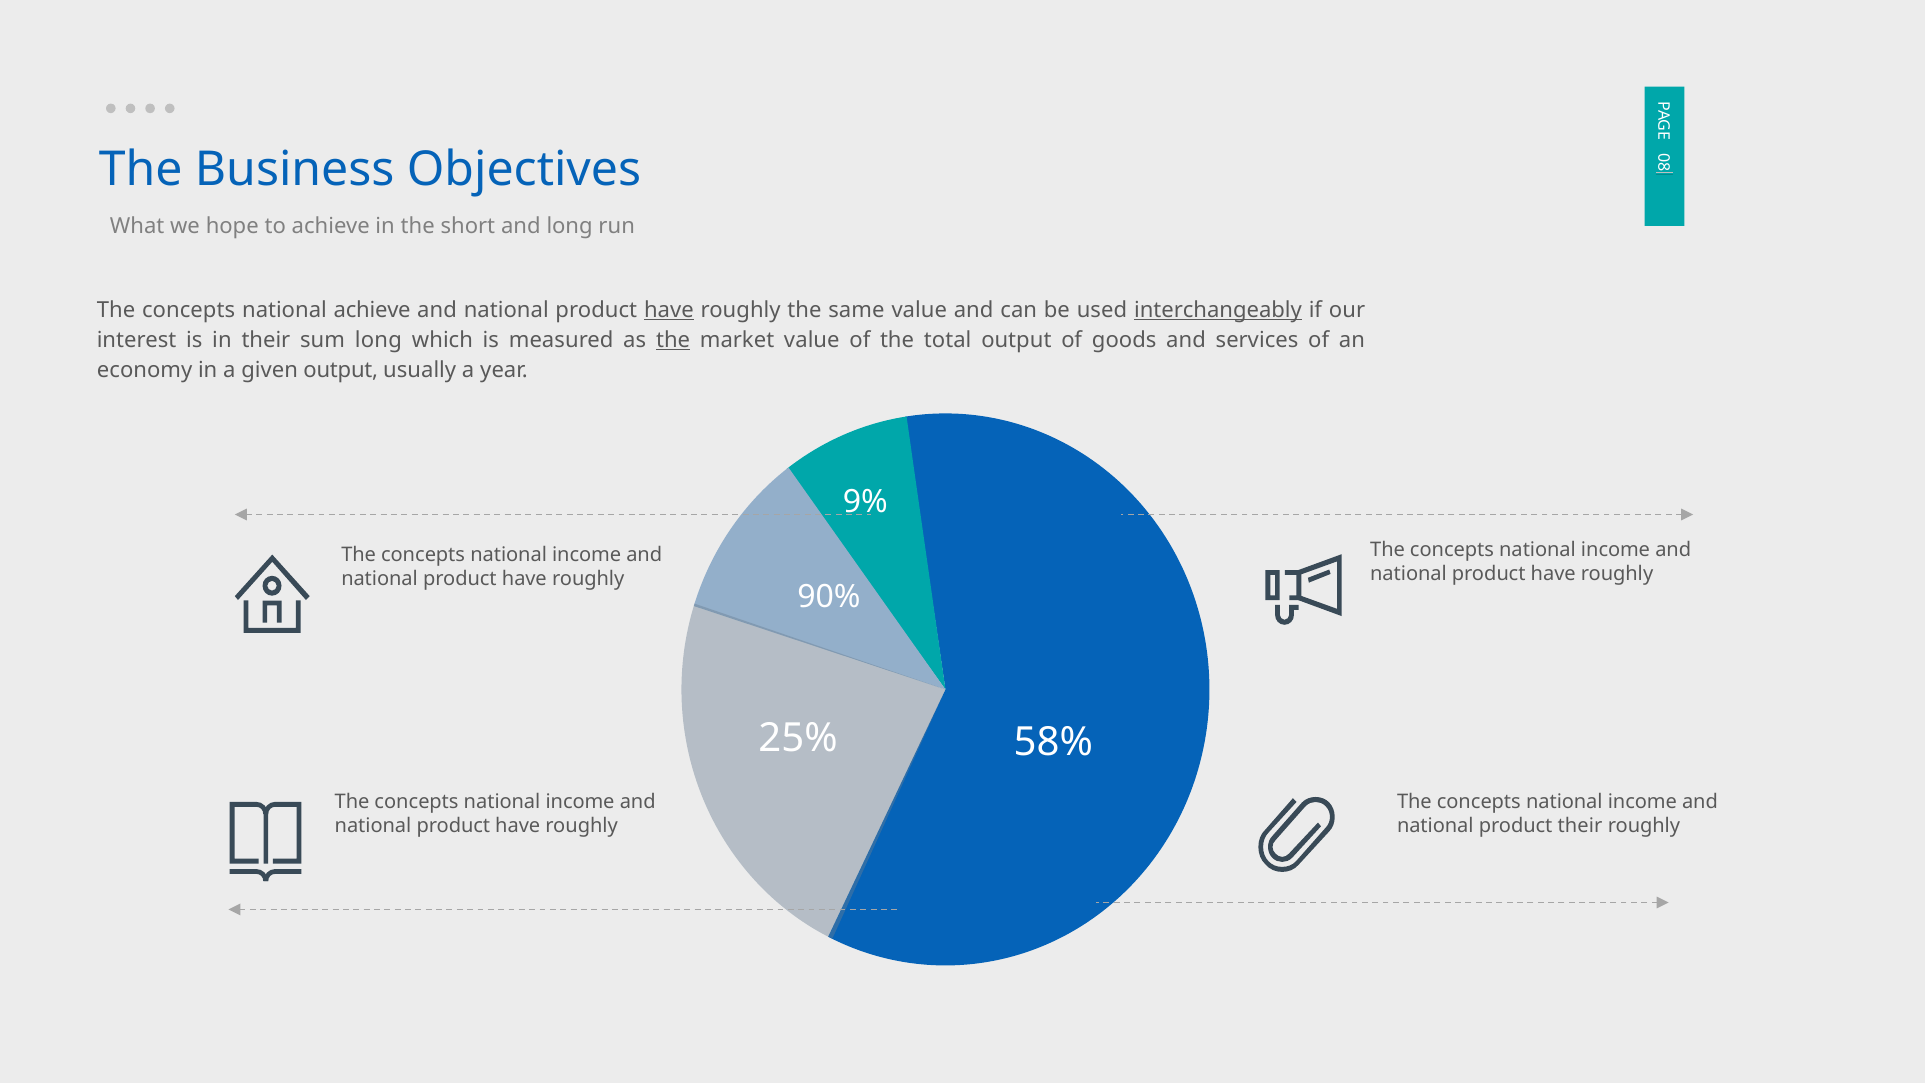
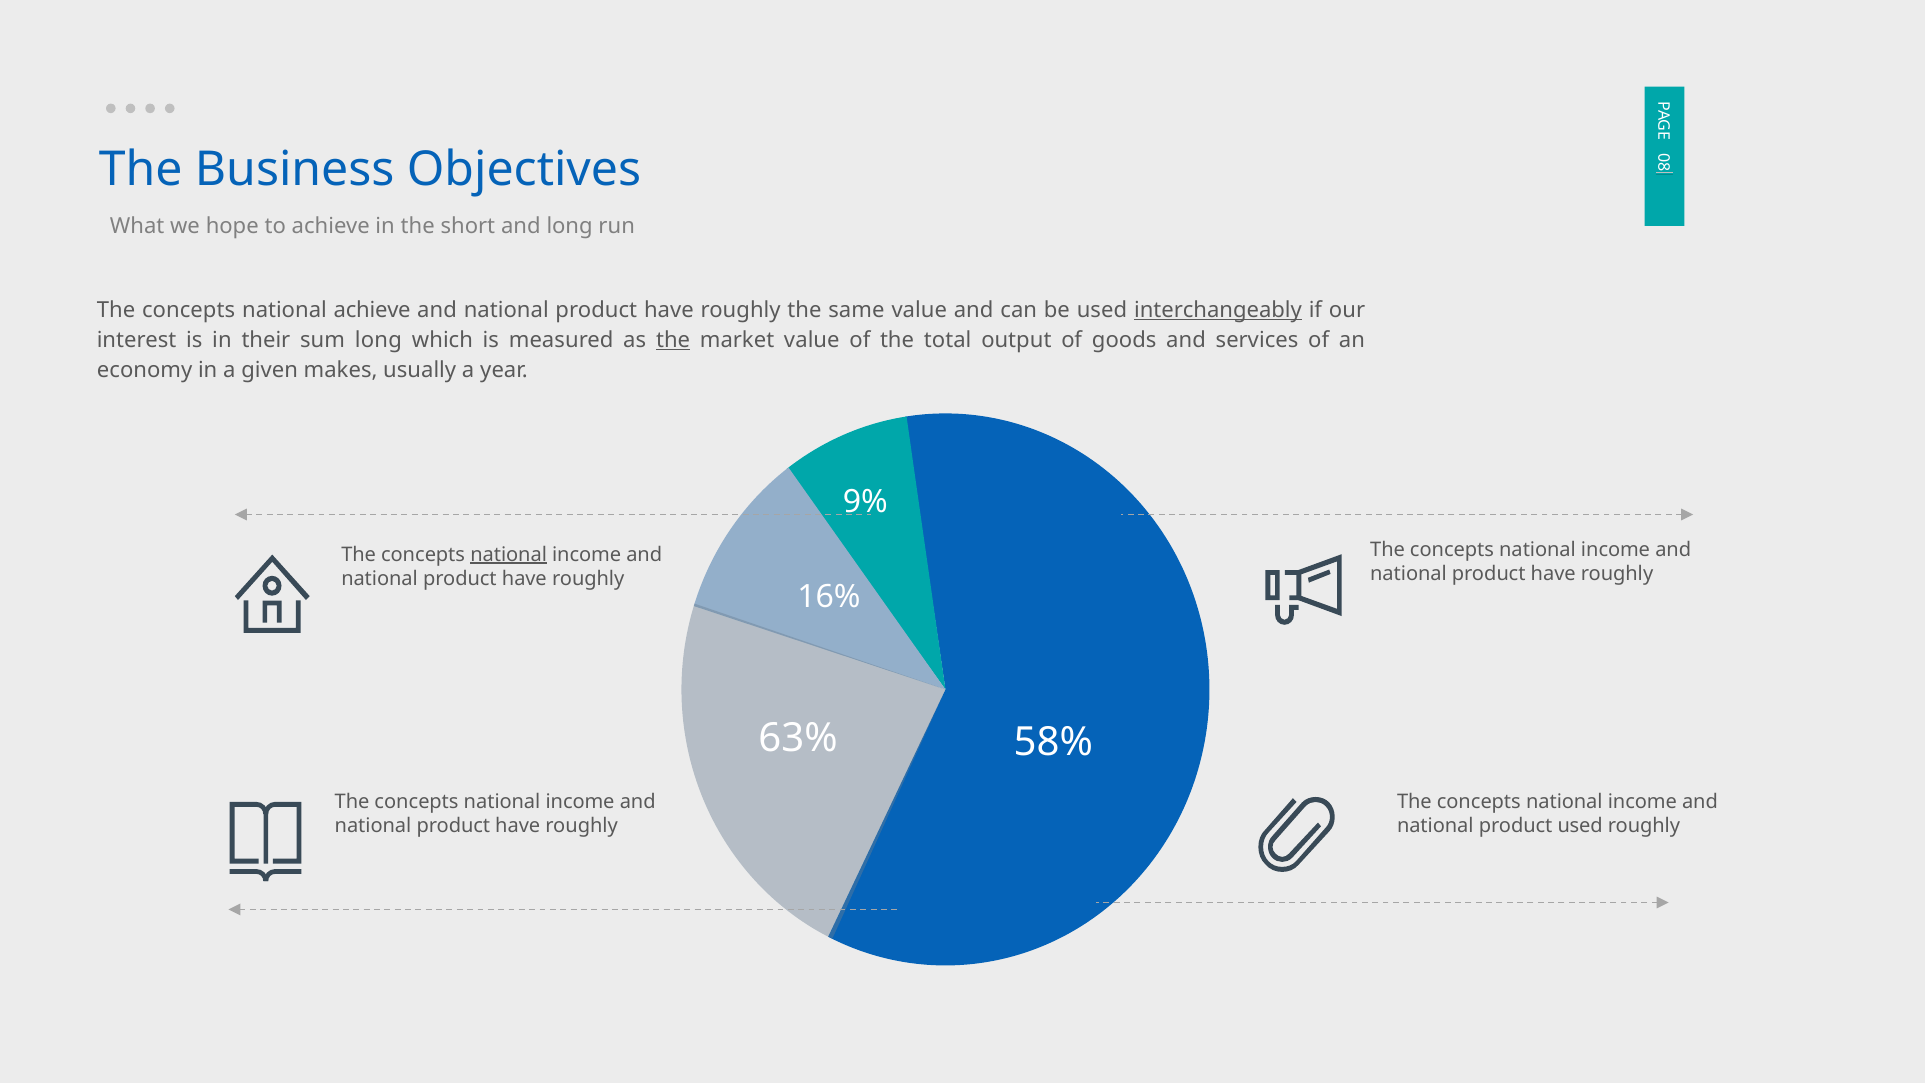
have underline: present -> none (669, 310)
given output: output -> makes (341, 370)
national underline: none -> present (509, 554)
90%: 90% -> 16% (829, 597)
25%: 25% -> 63% (798, 738)
product their: their -> used (1580, 826)
